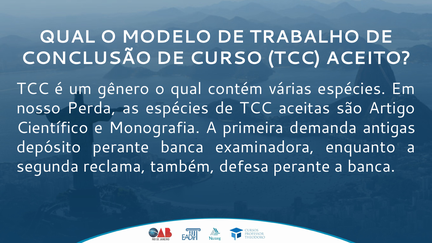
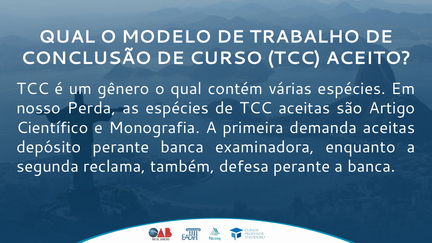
demanda antigas: antigas -> aceitas (389, 128)
